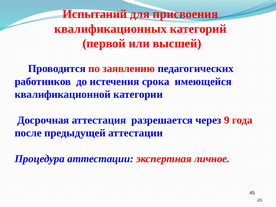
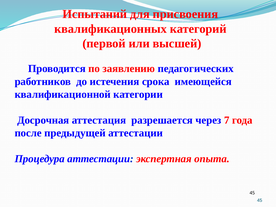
9: 9 -> 7 (227, 120)
личное: личное -> опыта (212, 159)
